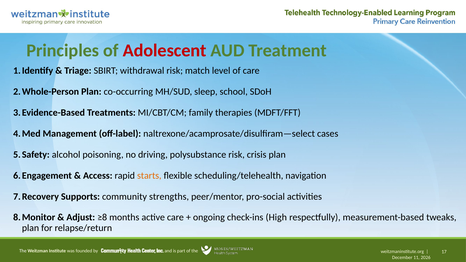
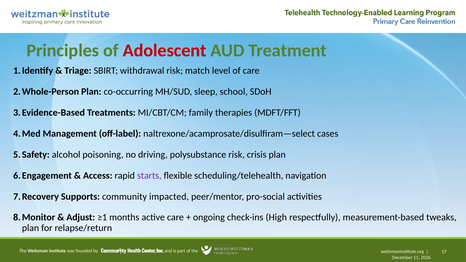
starts colour: orange -> purple (149, 176)
strengths: strengths -> impacted (169, 197)
≥8: ≥8 -> ≥1 (102, 218)
